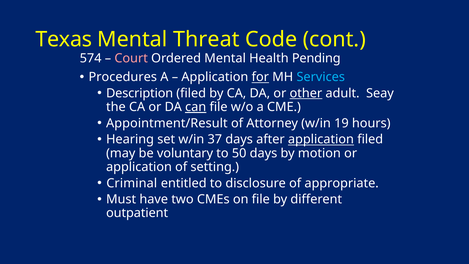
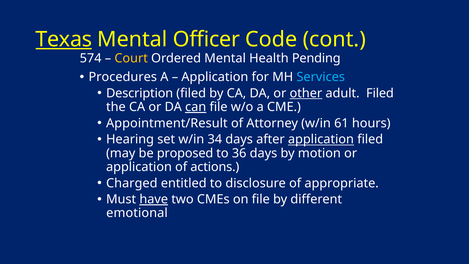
Texas underline: none -> present (64, 39)
Threat: Threat -> Officer (206, 39)
Court colour: pink -> yellow (131, 58)
for underline: present -> none (260, 77)
adult Seay: Seay -> Filed (380, 93)
19: 19 -> 61 (341, 123)
37: 37 -> 34 (215, 139)
voluntary: voluntary -> proposed (185, 153)
50: 50 -> 36 (239, 153)
setting: setting -> actions (215, 167)
Criminal: Criminal -> Charged (132, 183)
have underline: none -> present (154, 199)
outpatient: outpatient -> emotional (137, 213)
